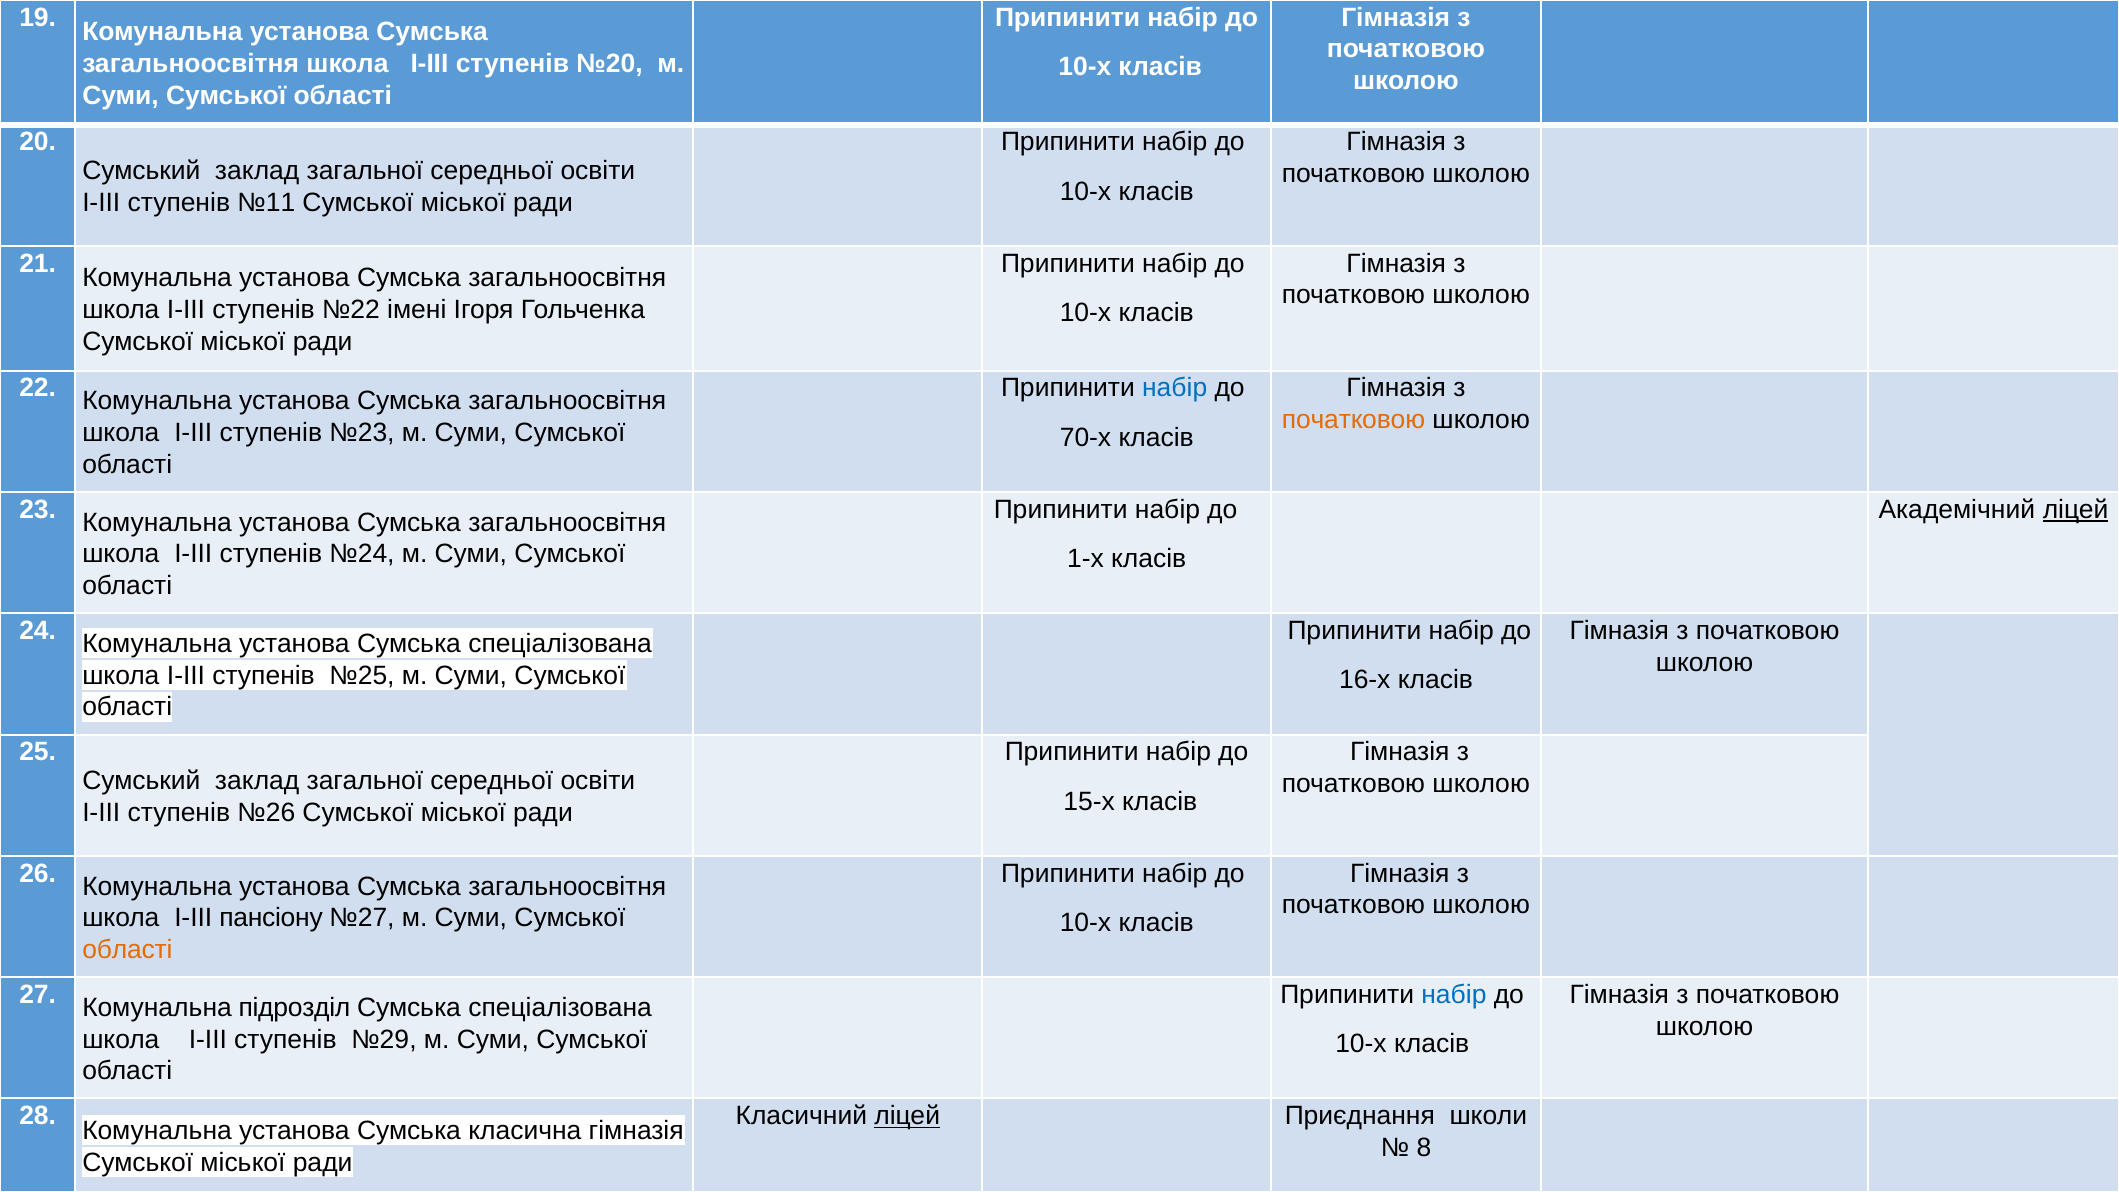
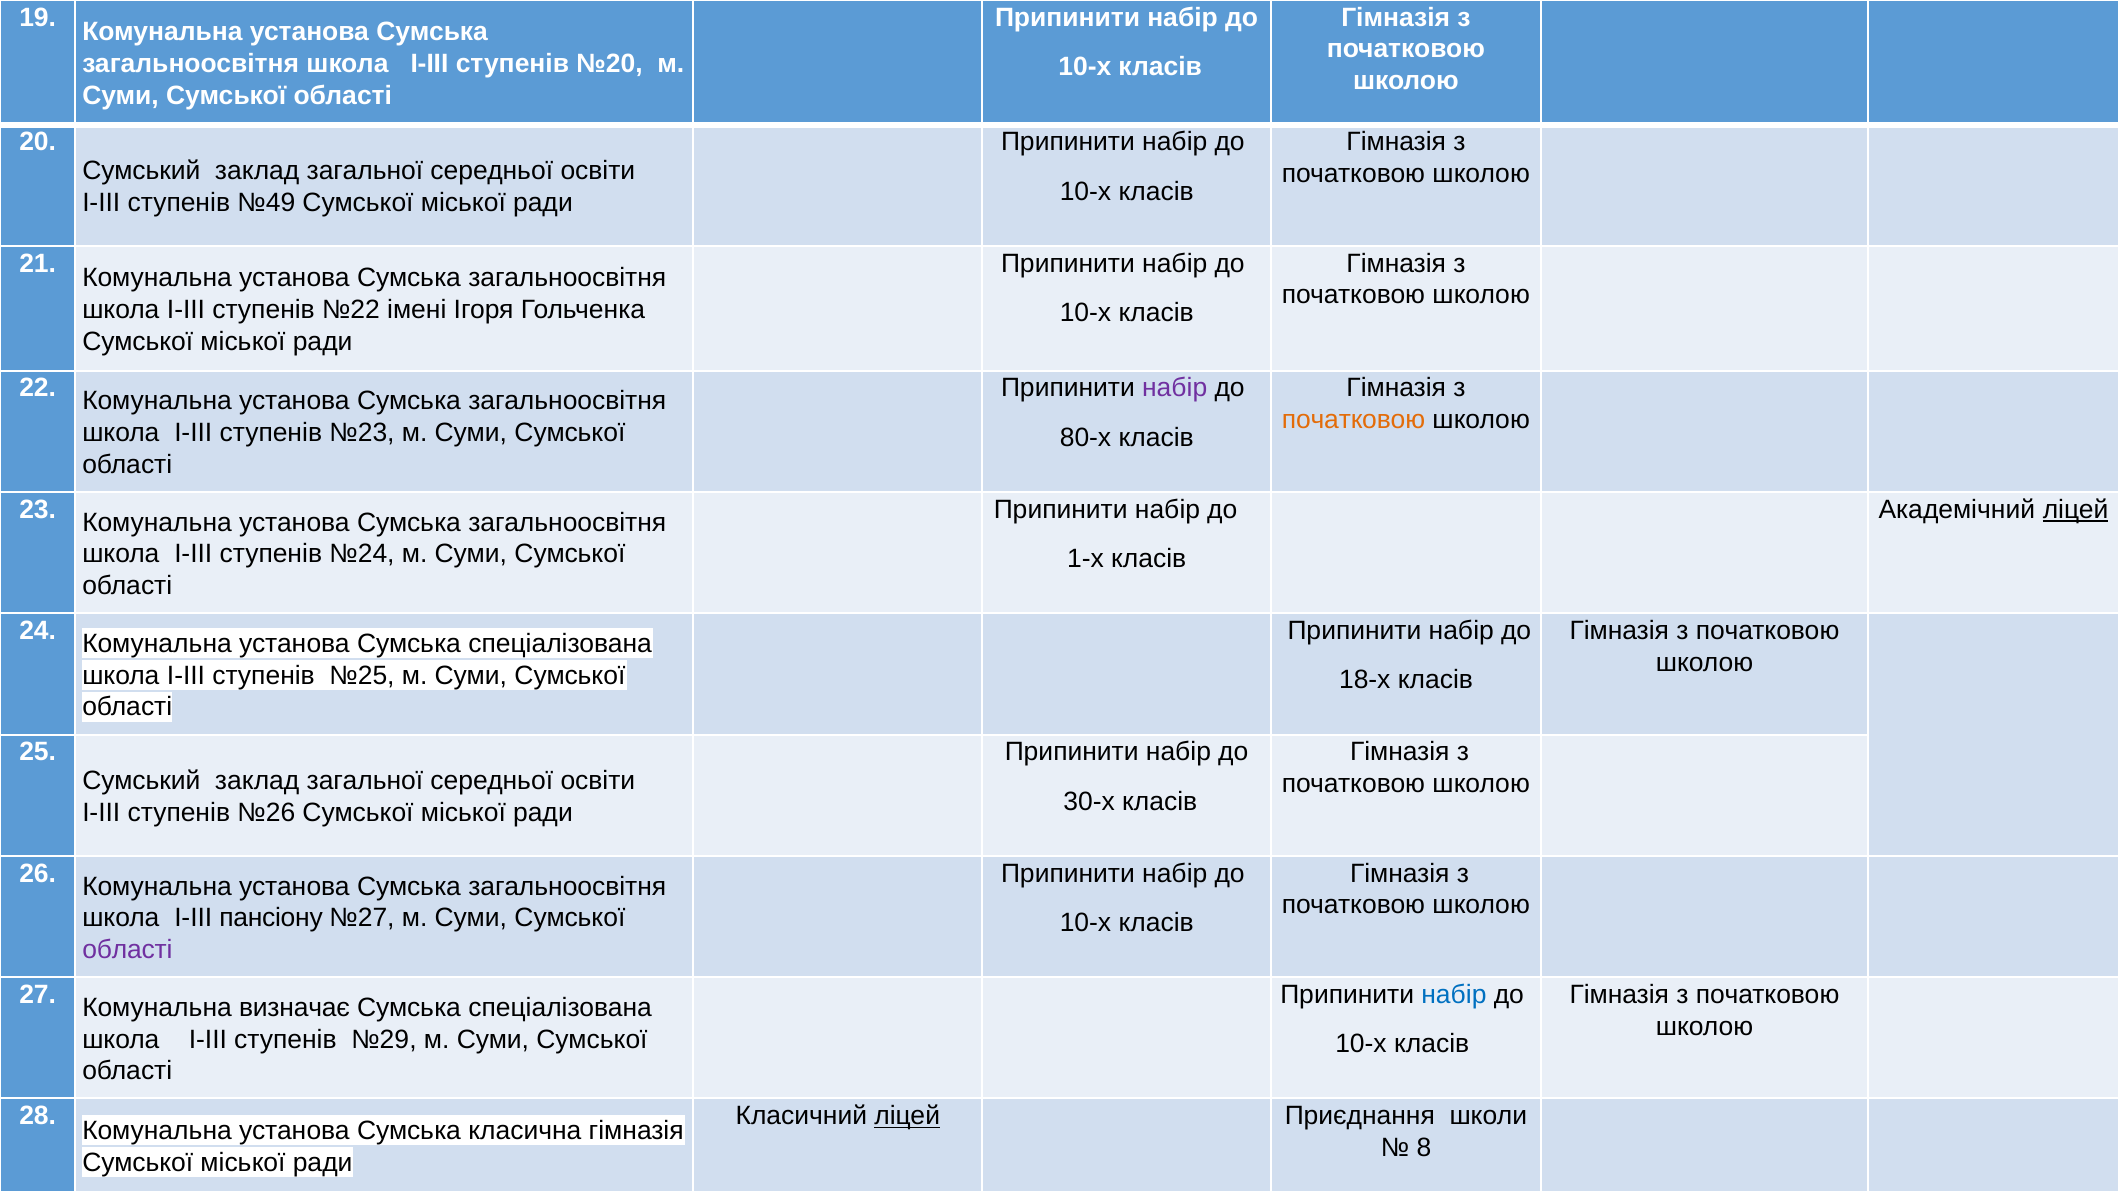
№11: №11 -> №49 (266, 203)
набір colour: blue -> purple (1175, 388)
70-х: 70-х -> 80-х (1086, 438)
16-х: 16-х -> 18-х (1365, 680)
15-х: 15-х -> 30-х (1089, 801)
області colour: orange -> purple (127, 950)
підрозділ: підрозділ -> визначає (294, 1007)
